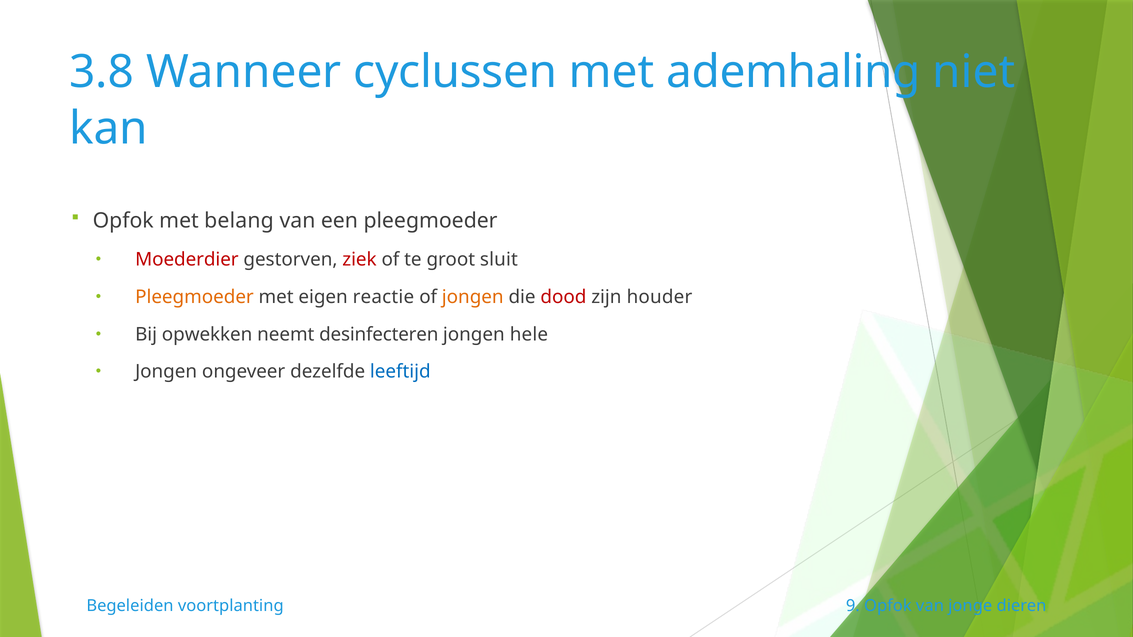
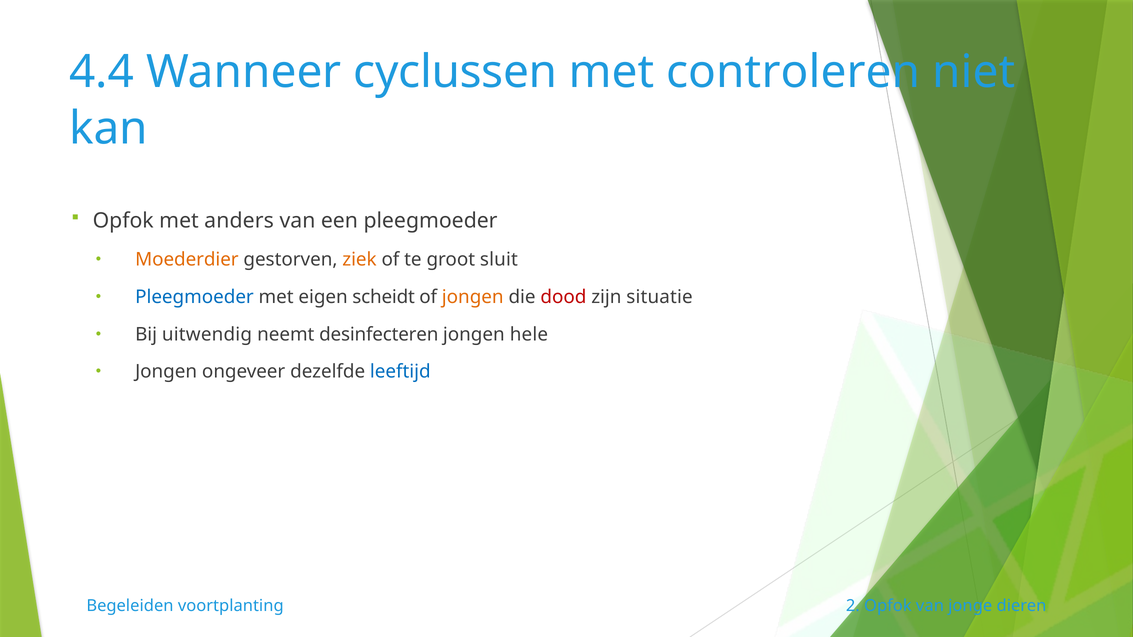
3.8: 3.8 -> 4.4 (102, 72)
ademhaling: ademhaling -> controleren (793, 72)
belang: belang -> anders (239, 221)
Moederdier colour: red -> orange (187, 260)
ziek colour: red -> orange (359, 260)
Pleegmoeder colour: orange -> blue (194, 297)
reactie: reactie -> scheidt (384, 297)
houder: houder -> situatie (660, 297)
opwekken: opwekken -> uitwendig (207, 335)
9: 9 -> 2 (853, 606)
